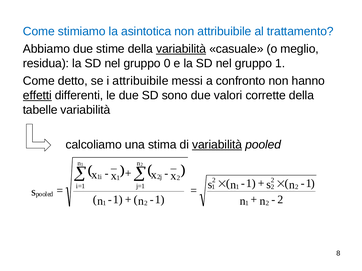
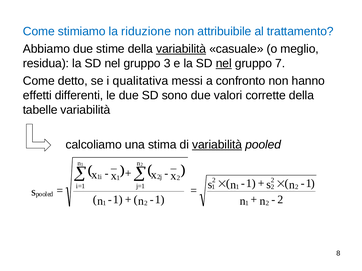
asintotica: asintotica -> riduzione (146, 32)
0: 0 -> 3 (167, 64)
nel underline: none -> present (224, 64)
gruppo 1: 1 -> 7 (280, 64)
i attribuibile: attribuibile -> qualitativa (140, 81)
effetti underline: present -> none (37, 96)
